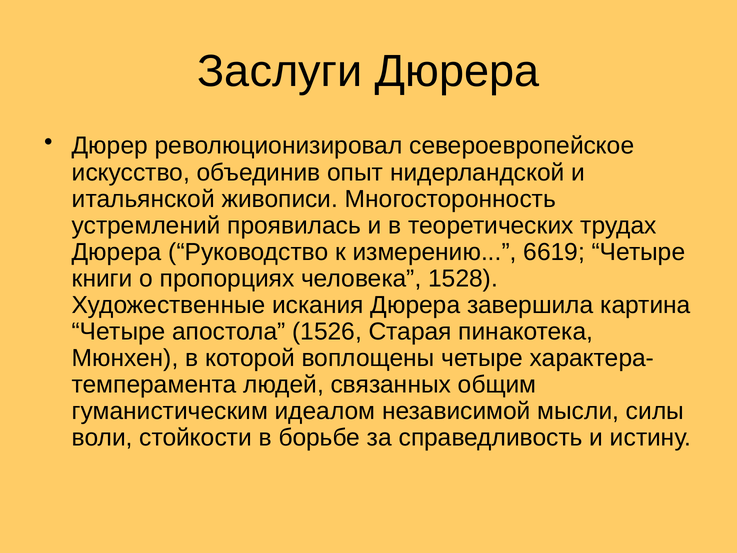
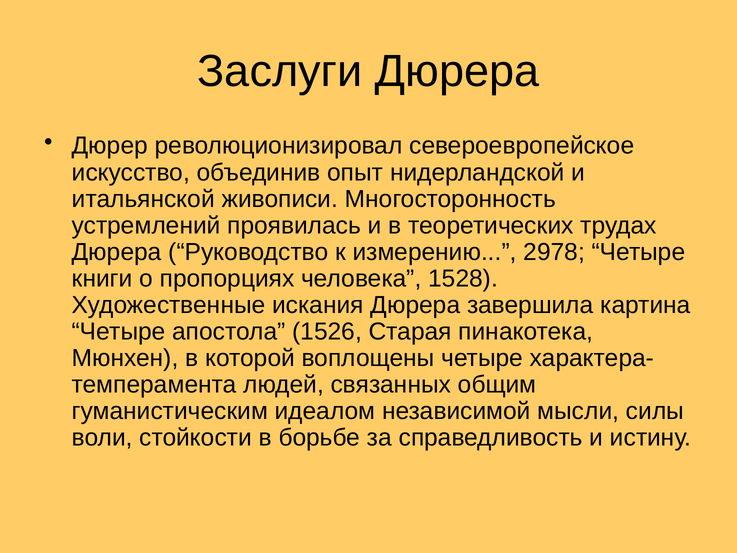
6619: 6619 -> 2978 (554, 252)
